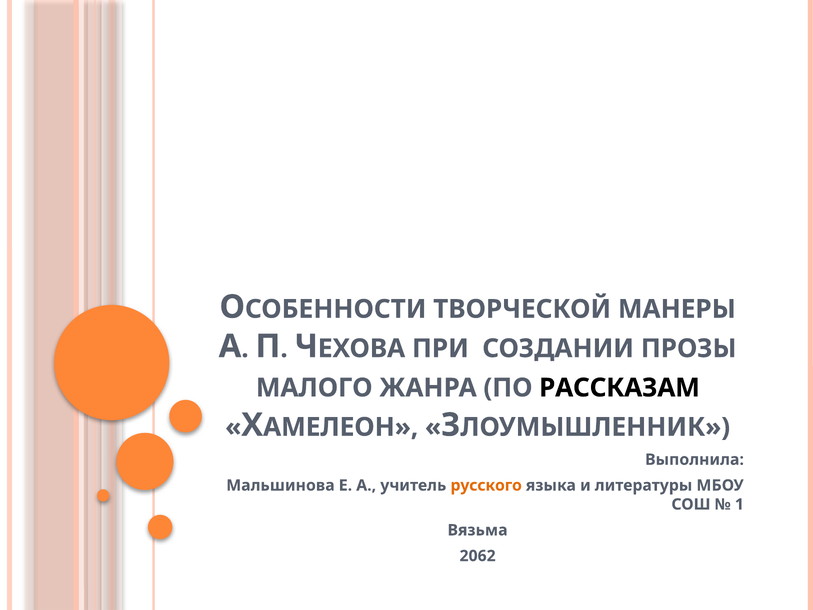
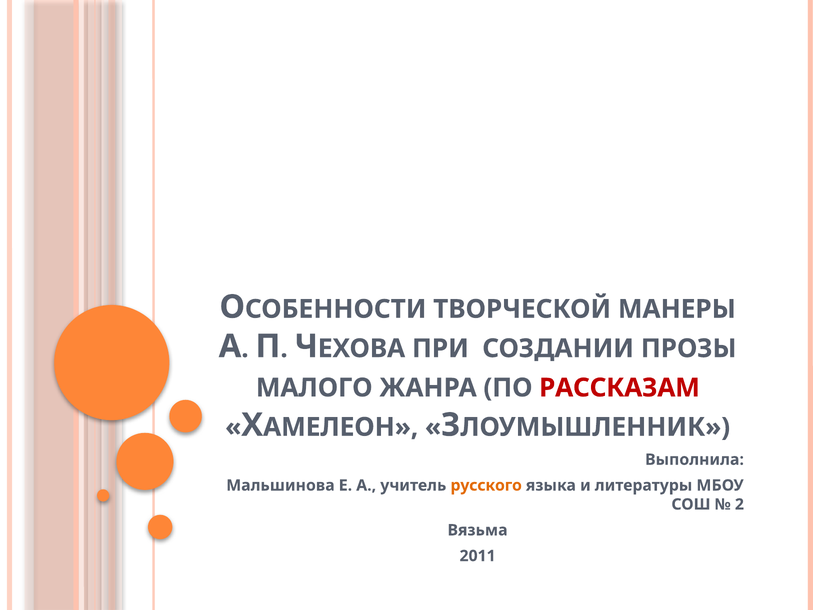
РАССКАЗАМ colour: black -> red (619, 388)
1: 1 -> 2 (739, 504)
2062: 2062 -> 2011 (478, 556)
